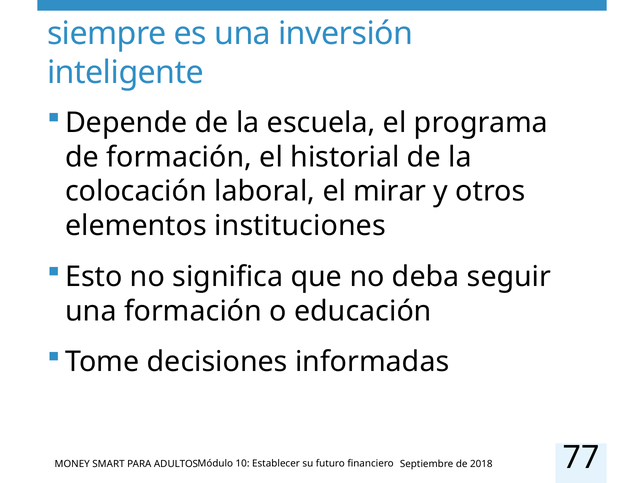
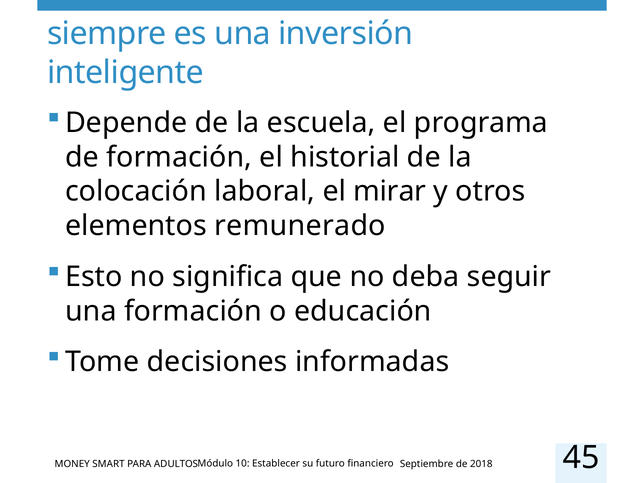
instituciones: instituciones -> remunerado (300, 226)
77: 77 -> 45 (581, 458)
